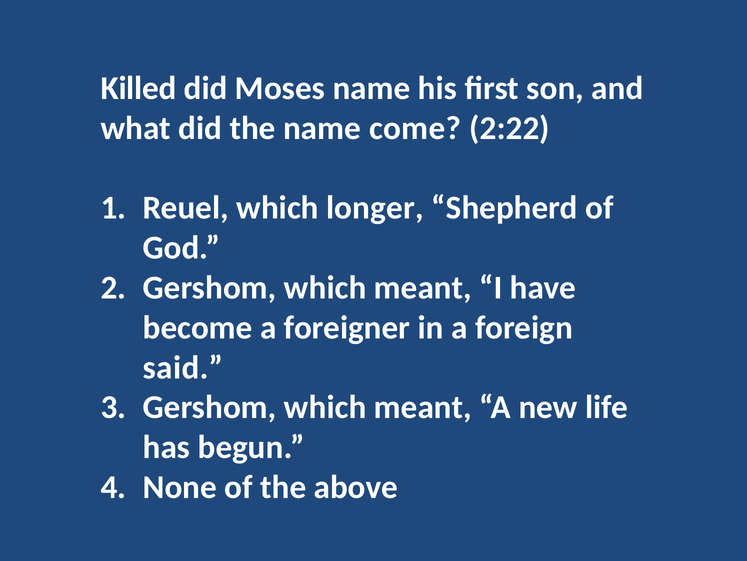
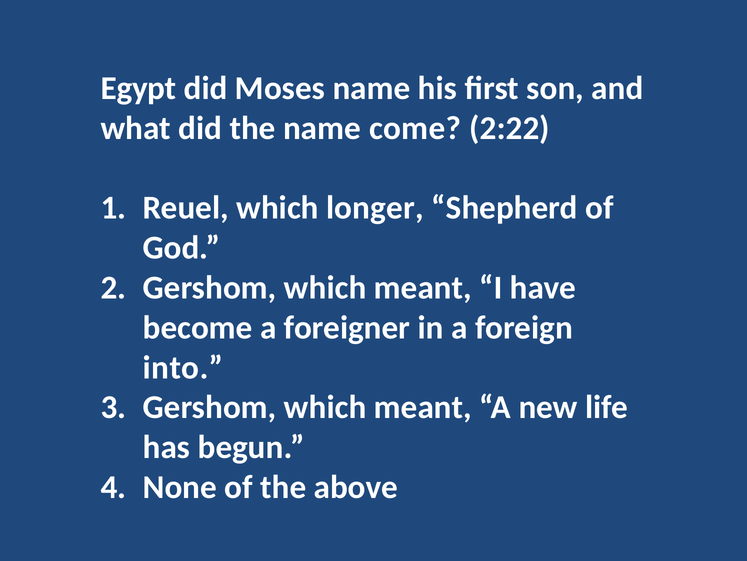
Killed: Killed -> Egypt (139, 88)
said: said -> into (183, 367)
